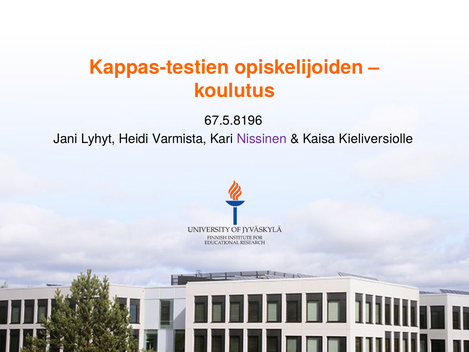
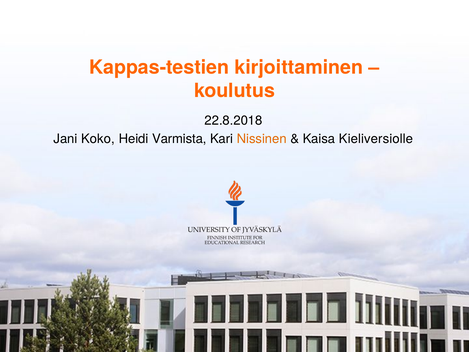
opiskelijoiden: opiskelijoiden -> kirjoittaminen (299, 67)
67.5.8196: 67.5.8196 -> 22.8.2018 (233, 120)
Lyhyt: Lyhyt -> Koko (98, 139)
Nissinen colour: purple -> orange (262, 139)
